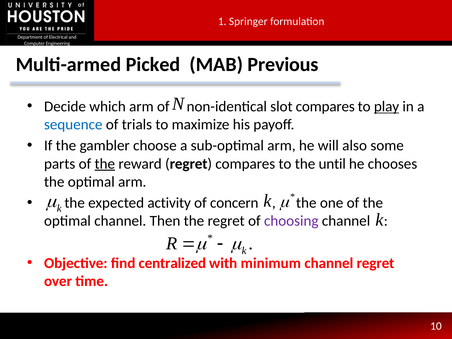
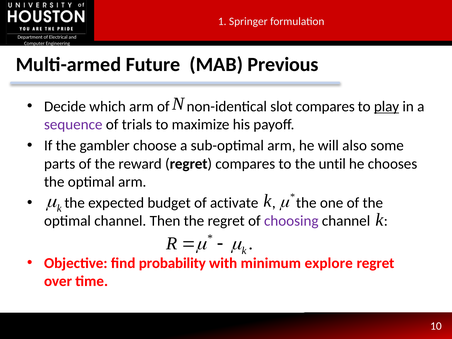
Picked: Picked -> Future (153, 65)
sequence colour: blue -> purple (73, 125)
the underline: present -> none (105, 164)
activity: activity -> budget (169, 203)
concern: concern -> activate (234, 203)
centralized: centralized -> probability (172, 263)
minimum channel: channel -> explore (329, 263)
